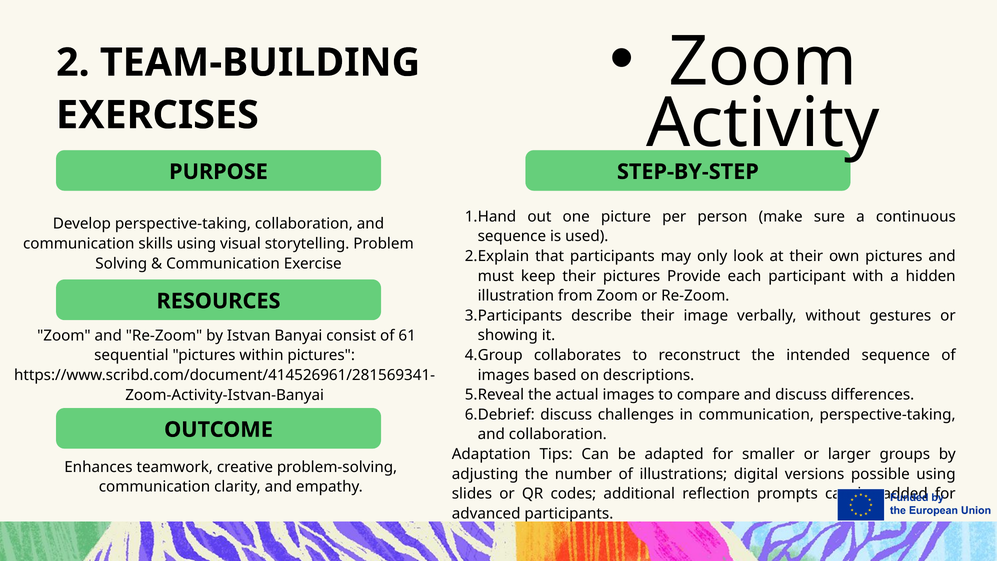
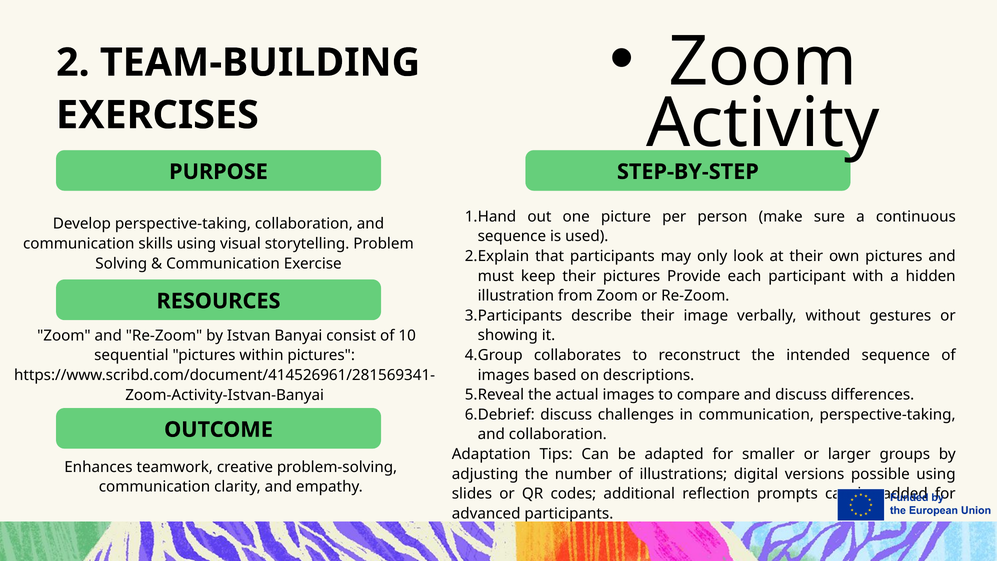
61: 61 -> 10 (407, 335)
